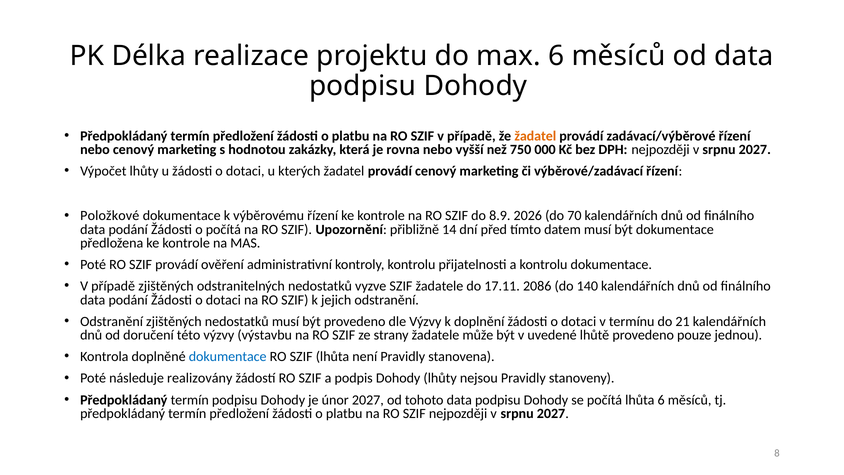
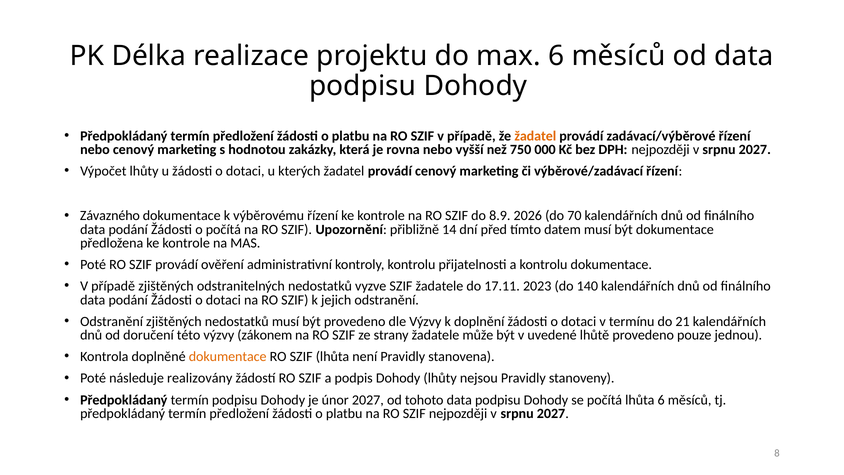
Položkové: Položkové -> Závazného (110, 216)
2086: 2086 -> 2023 (537, 286)
výstavbu: výstavbu -> zákonem (265, 335)
dokumentace colour: blue -> orange (228, 357)
